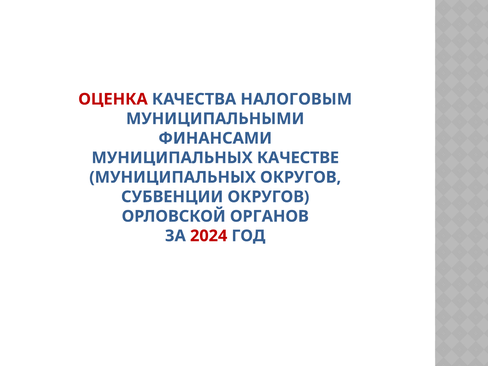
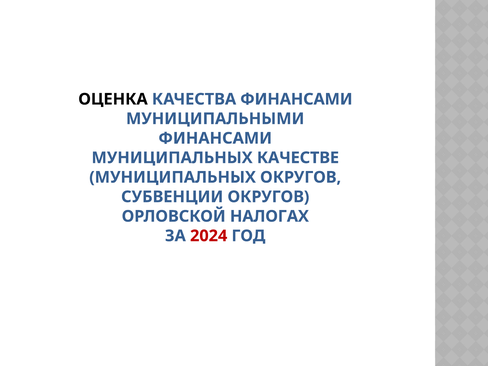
ОЦЕНКА colour: red -> black (113, 99)
КАЧЕСТВА НАЛОГОВЫМ: НАЛОГОВЫМ -> ФИНАНСАМИ (296, 99)
ОРГАНОВ: ОРГАНОВ -> НАЛОГАХ (269, 216)
